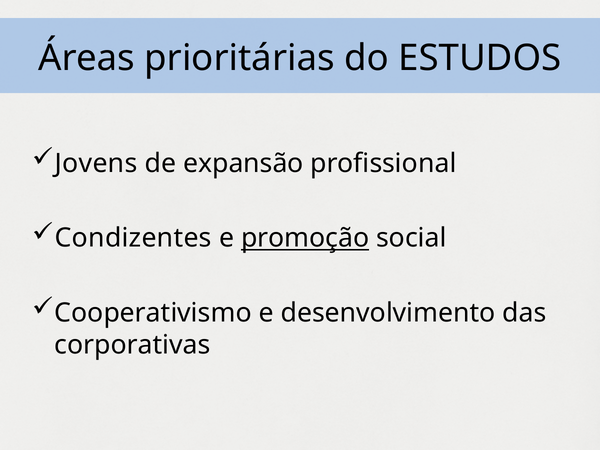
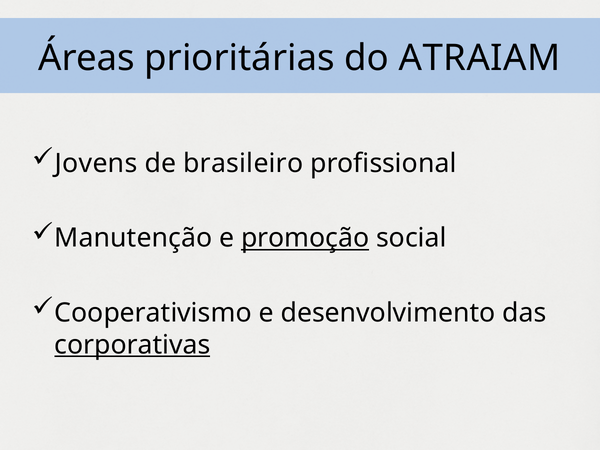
ESTUDOS: ESTUDOS -> ATRAIAM (480, 58)
expansão: expansão -> brasileiro (243, 163)
Condizentes: Condizentes -> Manutenção (133, 238)
corporativas underline: none -> present (132, 345)
